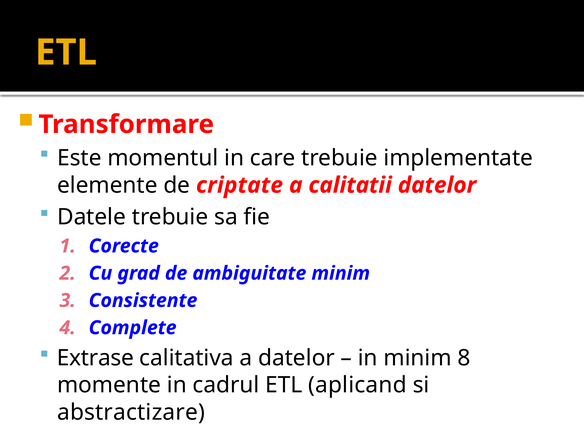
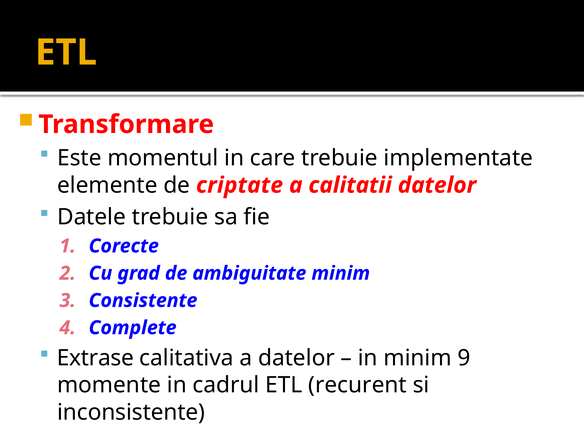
8: 8 -> 9 (464, 358)
aplicand: aplicand -> recurent (358, 385)
abstractizare: abstractizare -> inconsistente (131, 412)
